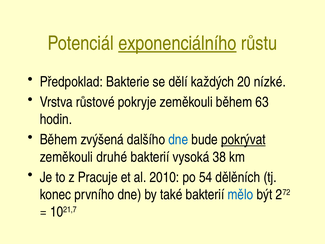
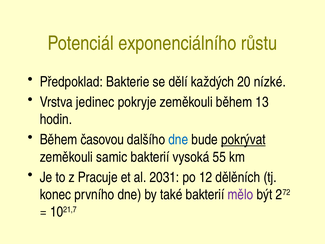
exponenciálního underline: present -> none (177, 43)
růstové: růstové -> jedinec (95, 102)
63: 63 -> 13 (262, 102)
zvýšená: zvýšená -> časovou (102, 140)
druhé: druhé -> samic (112, 157)
38: 38 -> 55 (219, 157)
2010: 2010 -> 2031 (164, 177)
54: 54 -> 12 (206, 177)
mělo colour: blue -> purple (240, 194)
